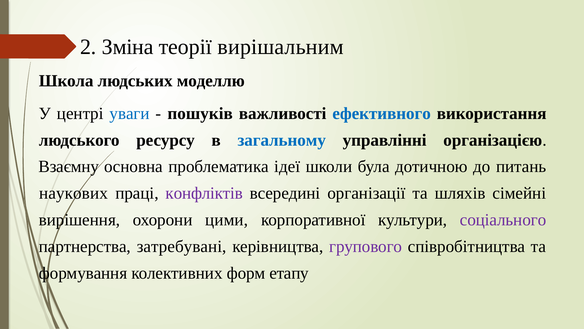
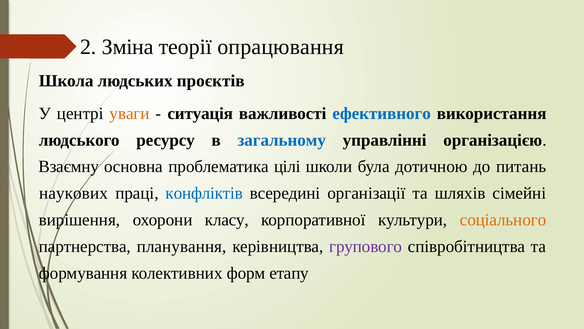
вирішальним: вирішальним -> опрацювання (281, 47)
моделлю: моделлю -> проєктів (211, 81)
уваги colour: blue -> orange (130, 113)
пошуків: пошуків -> ситуація (200, 113)
ідеї: ідеї -> цілі (287, 166)
конфліктів colour: purple -> blue (204, 193)
цими: цими -> класу (227, 220)
соціального colour: purple -> orange (503, 220)
затребувані: затребувані -> планування (182, 246)
